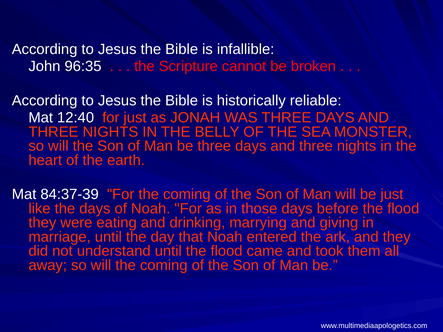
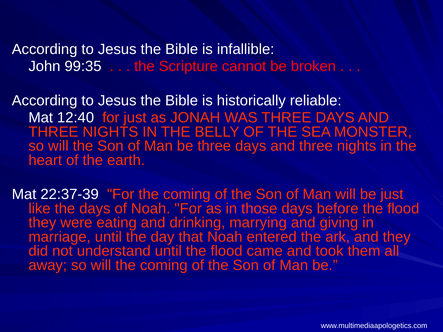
96:35: 96:35 -> 99:35 (83, 66)
84:37-39: 84:37-39 -> 22:37-39 (70, 195)
